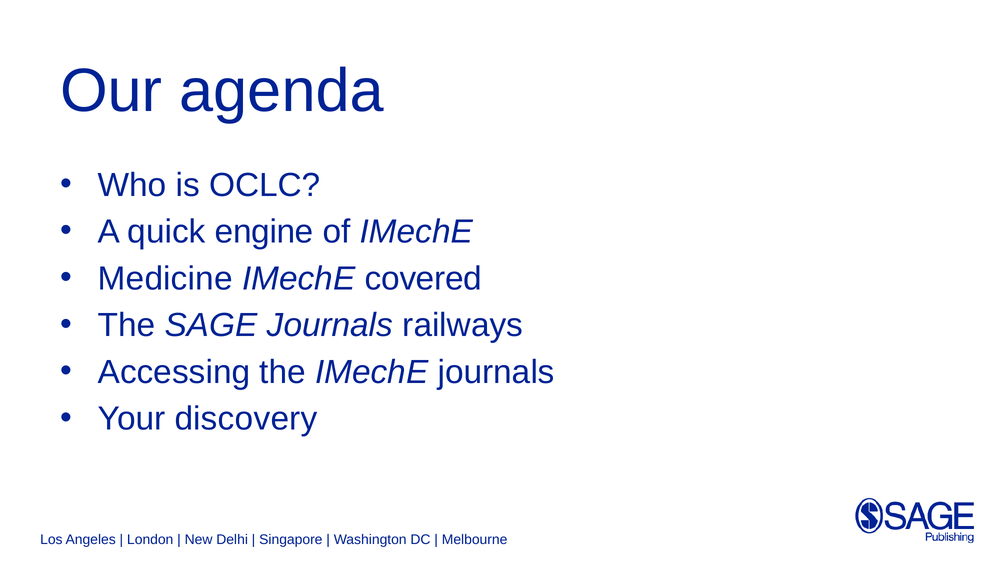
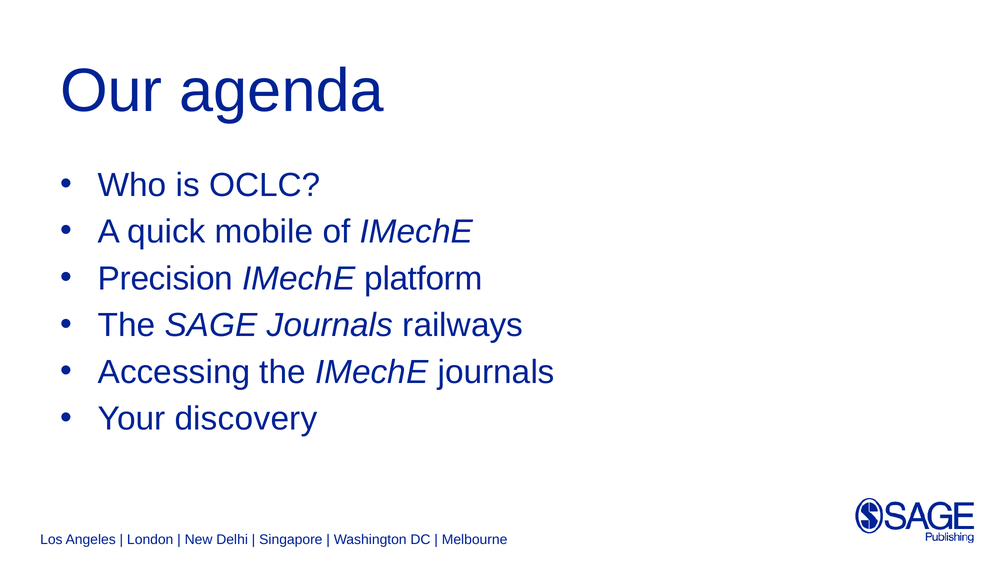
engine: engine -> mobile (264, 232)
Medicine: Medicine -> Precision (165, 279)
covered: covered -> platform (423, 279)
